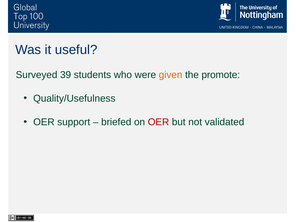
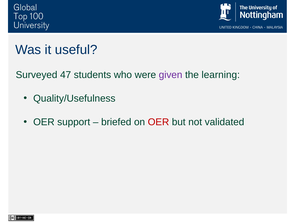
39: 39 -> 47 (66, 75)
given colour: orange -> purple (171, 75)
promote: promote -> learning (221, 75)
